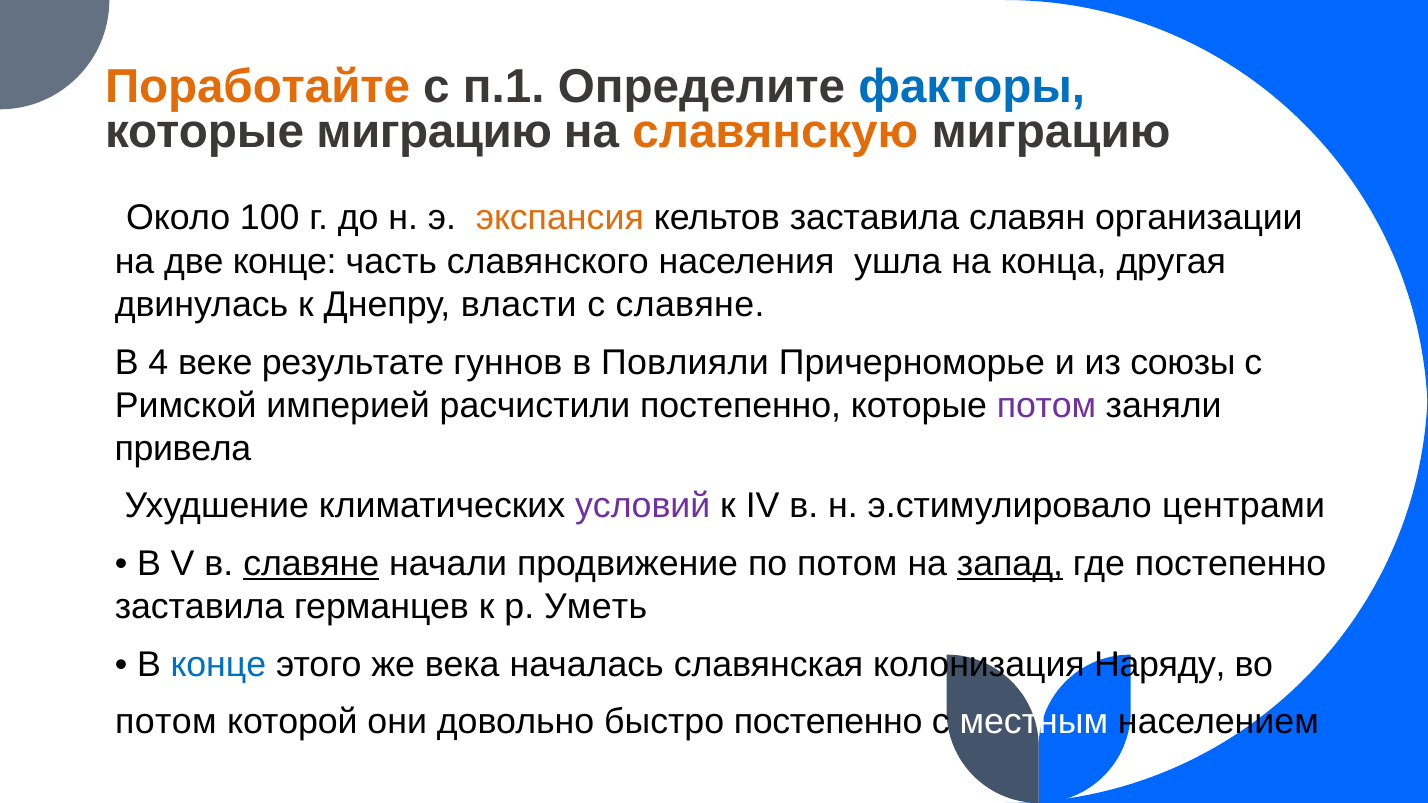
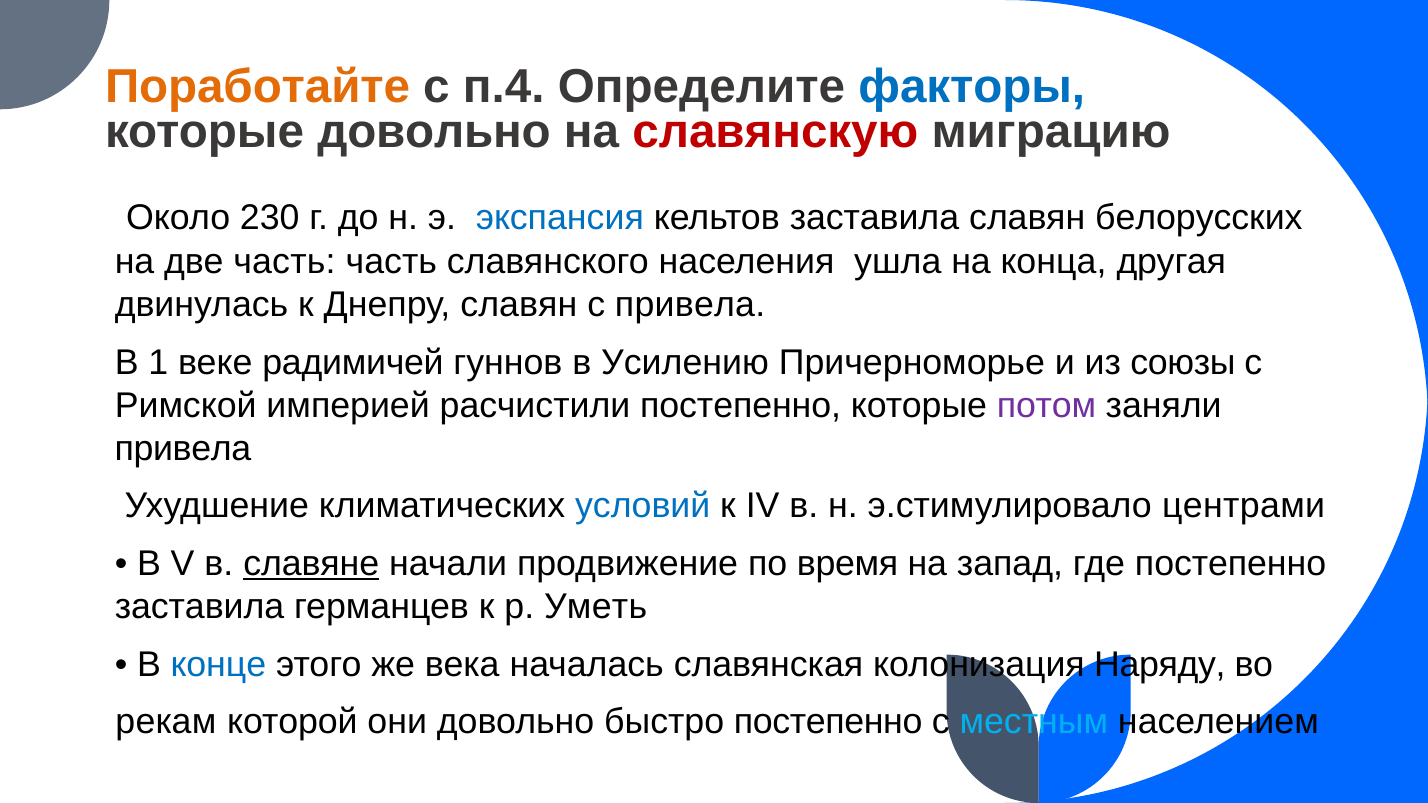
п.1: п.1 -> п.4 (504, 86)
которые миграцию: миграцию -> довольно (434, 132)
славянскую colour: orange -> red (775, 132)
100: 100 -> 230 (270, 218)
экспансия colour: orange -> blue (560, 218)
организации: организации -> белорусских (1199, 218)
две конце: конце -> часть (284, 262)
Днепру власти: власти -> славян (519, 305)
с славяне: славяне -> привела (690, 305)
4: 4 -> 1 (158, 363)
результате: результате -> радимичей (353, 363)
Повлияли: Повлияли -> Усилению (685, 363)
условий colour: purple -> blue (643, 506)
по потом: потом -> время (848, 564)
запад underline: present -> none (1010, 564)
потом: потом -> рекам (166, 722)
местным colour: white -> light blue (1034, 722)
